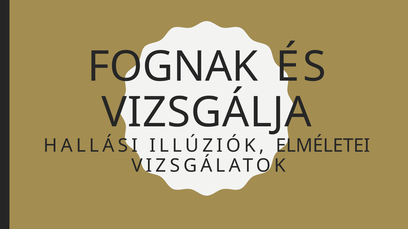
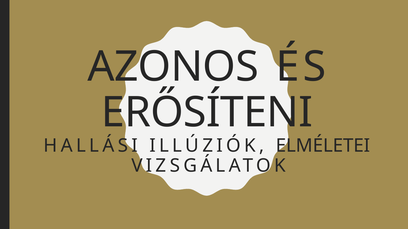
FOGNAK: FOGNAK -> AZONOS (173, 67)
VIZSGÁLJA: VIZSGÁLJA -> ERŐSÍTENI (207, 113)
